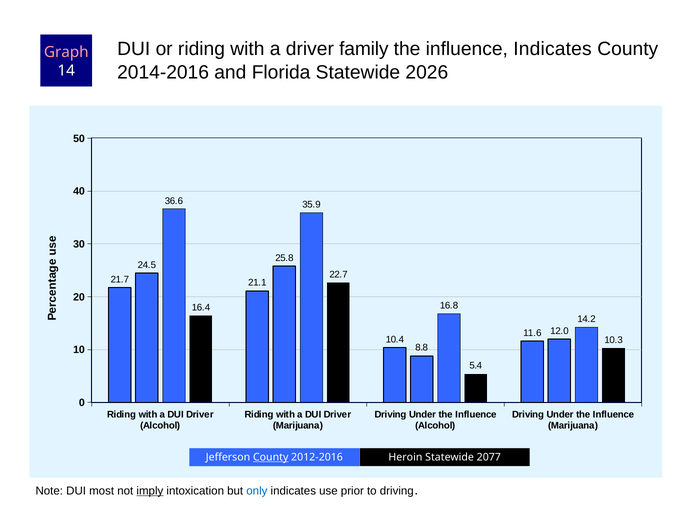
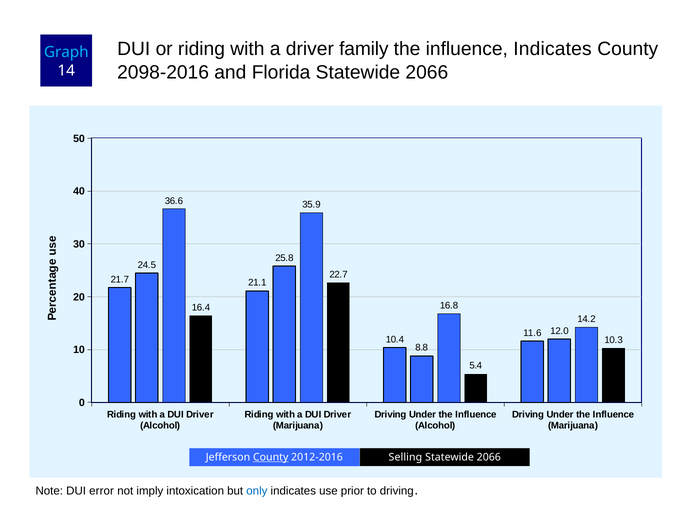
Graph colour: pink -> light blue (66, 52)
2014-2016: 2014-2016 -> 2098-2016 (163, 72)
Florida Statewide 2026: 2026 -> 2066 (427, 72)
Heroin: Heroin -> Selling (405, 457)
2077: 2077 -> 2066 (489, 457)
most: most -> error (102, 491)
imply underline: present -> none (150, 491)
